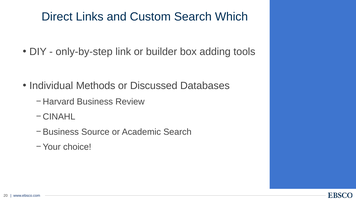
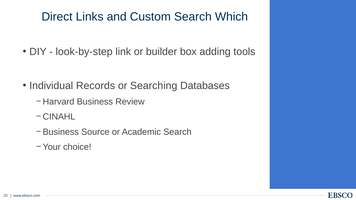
only-by-step: only-by-step -> look-by-step (84, 52)
Methods: Methods -> Records (96, 86)
Discussed: Discussed -> Searching (154, 86)
